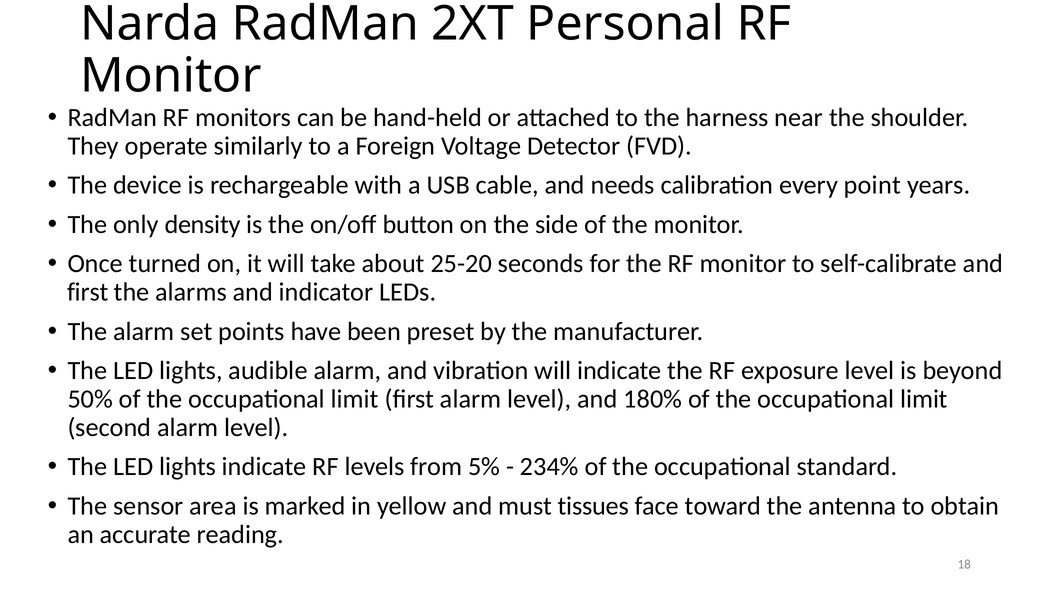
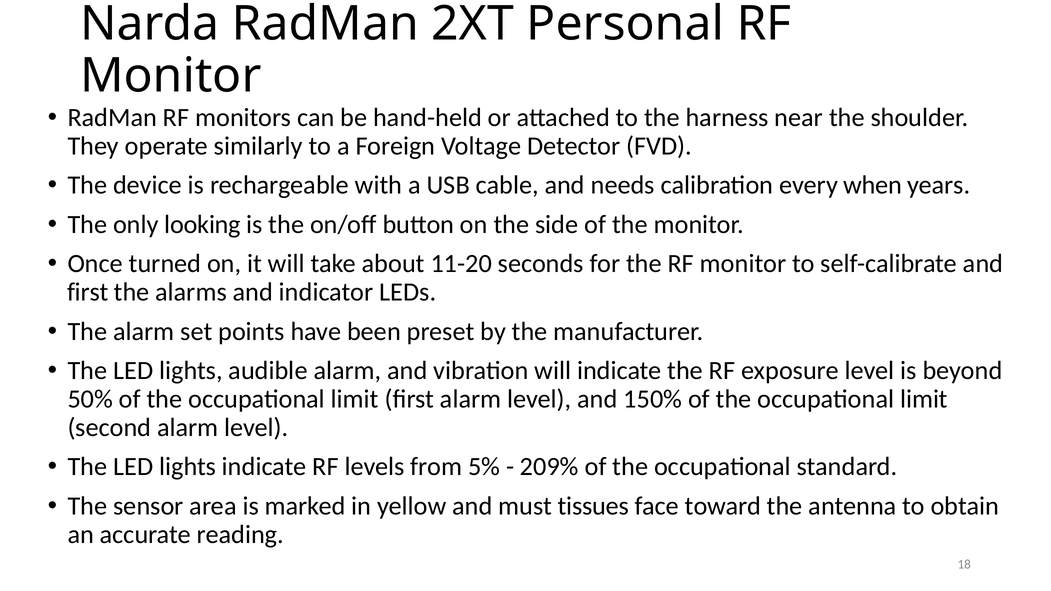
point: point -> when (873, 185)
density: density -> looking (203, 225)
25-20: 25-20 -> 11-20 (461, 264)
180%: 180% -> 150% (653, 399)
234%: 234% -> 209% (549, 467)
